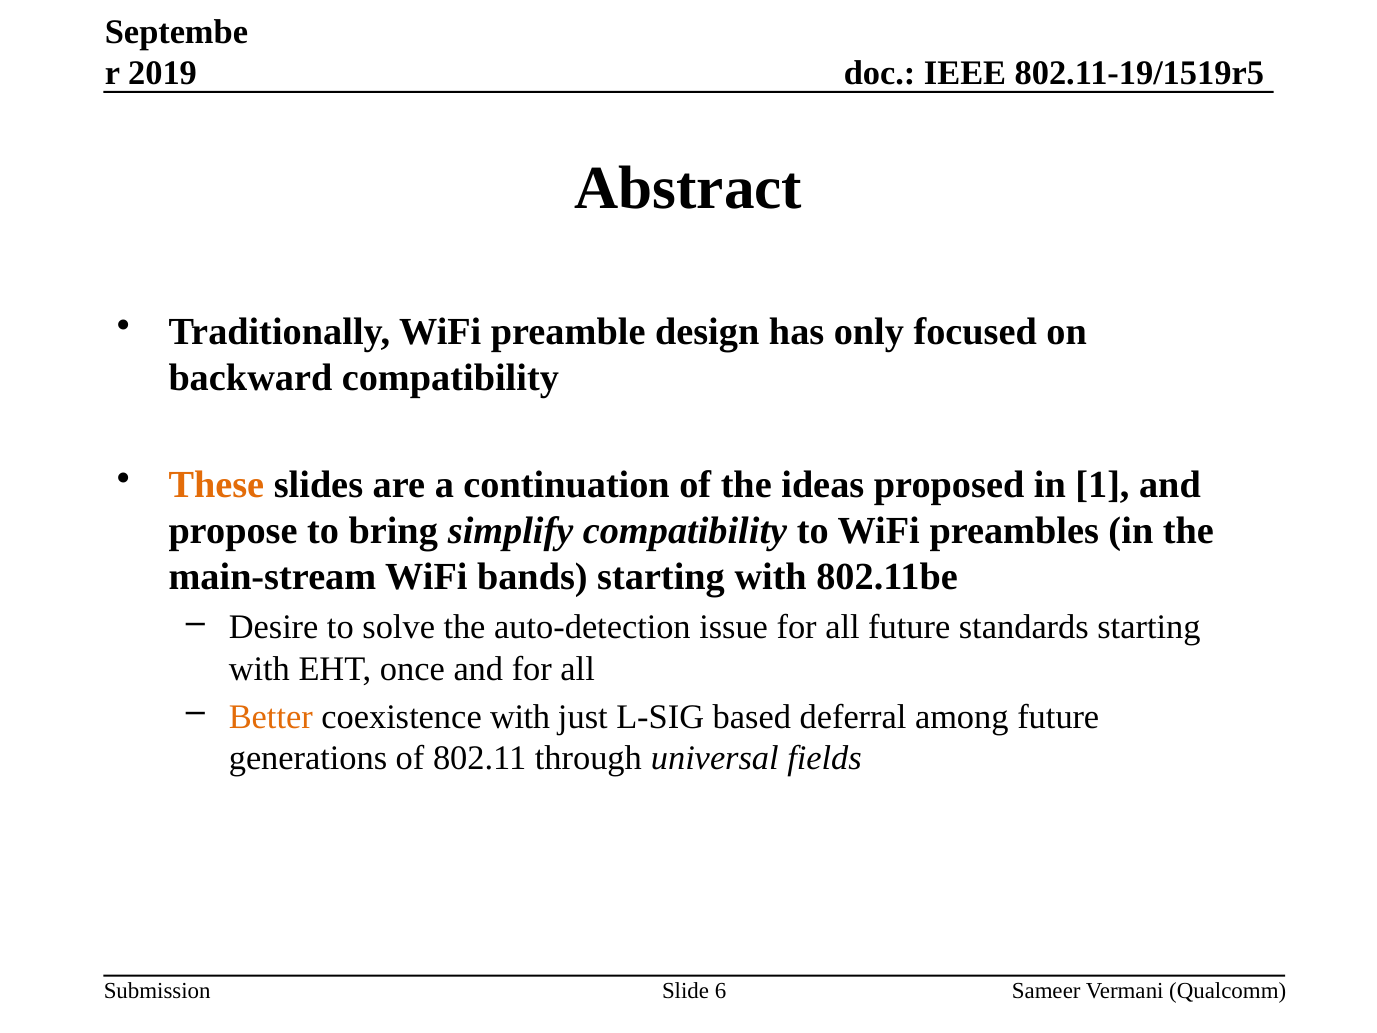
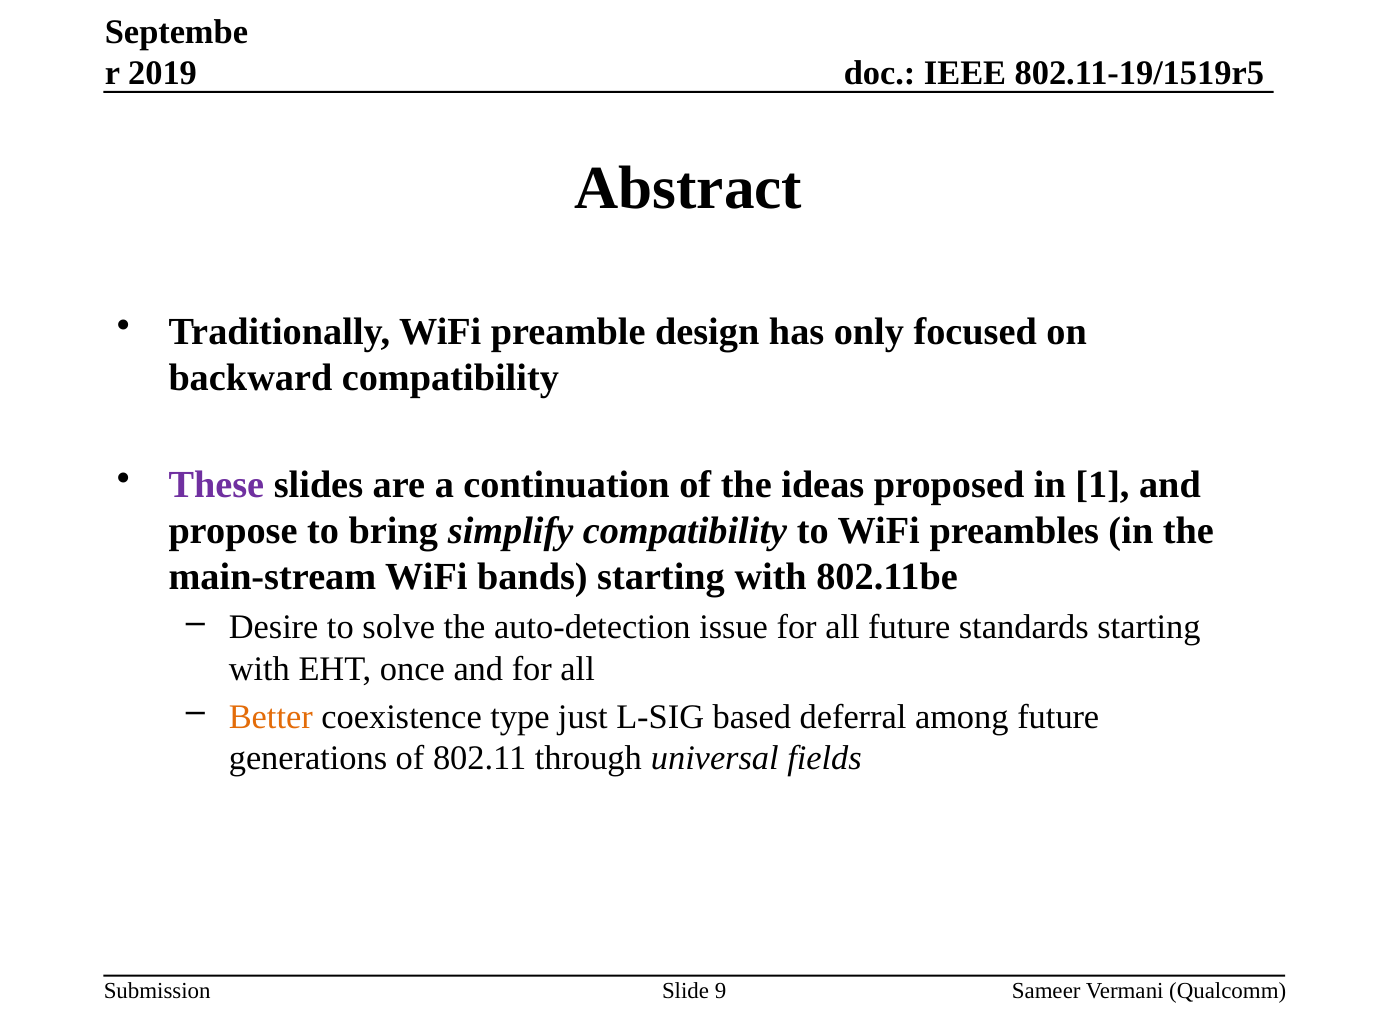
These colour: orange -> purple (216, 485)
coexistence with: with -> type (520, 717)
6: 6 -> 9 (721, 990)
